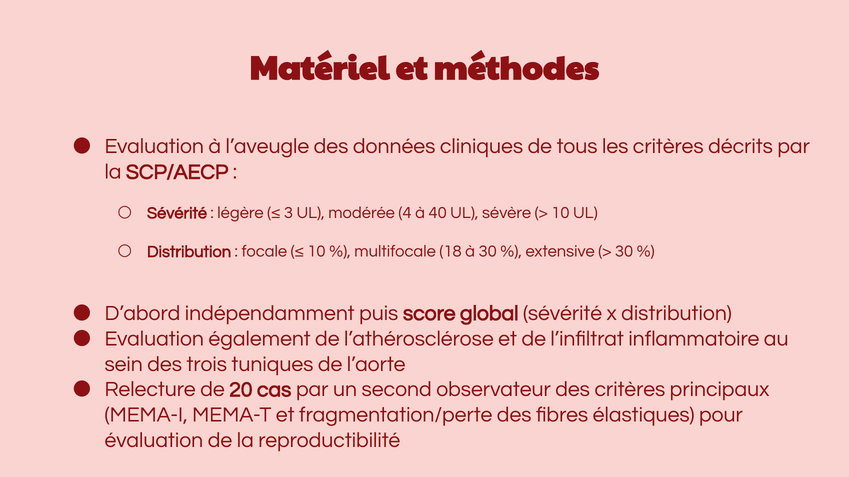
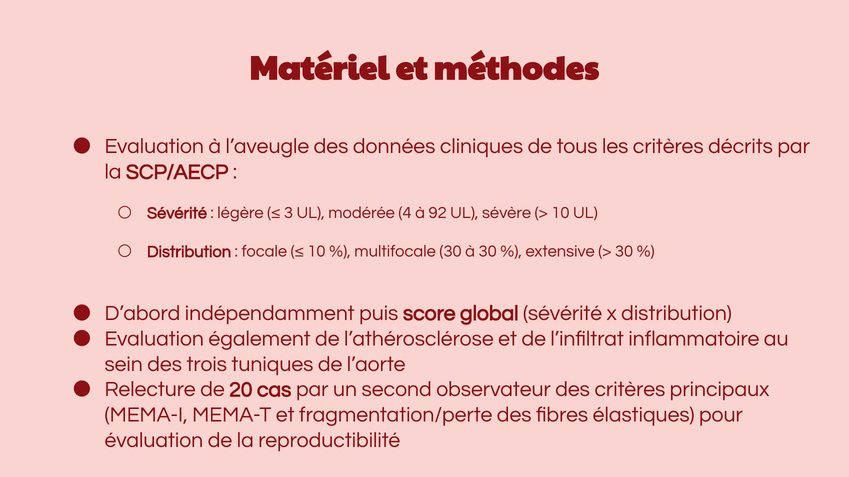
40: 40 -> 92 (438, 213)
multifocale 18: 18 -> 30 (451, 252)
